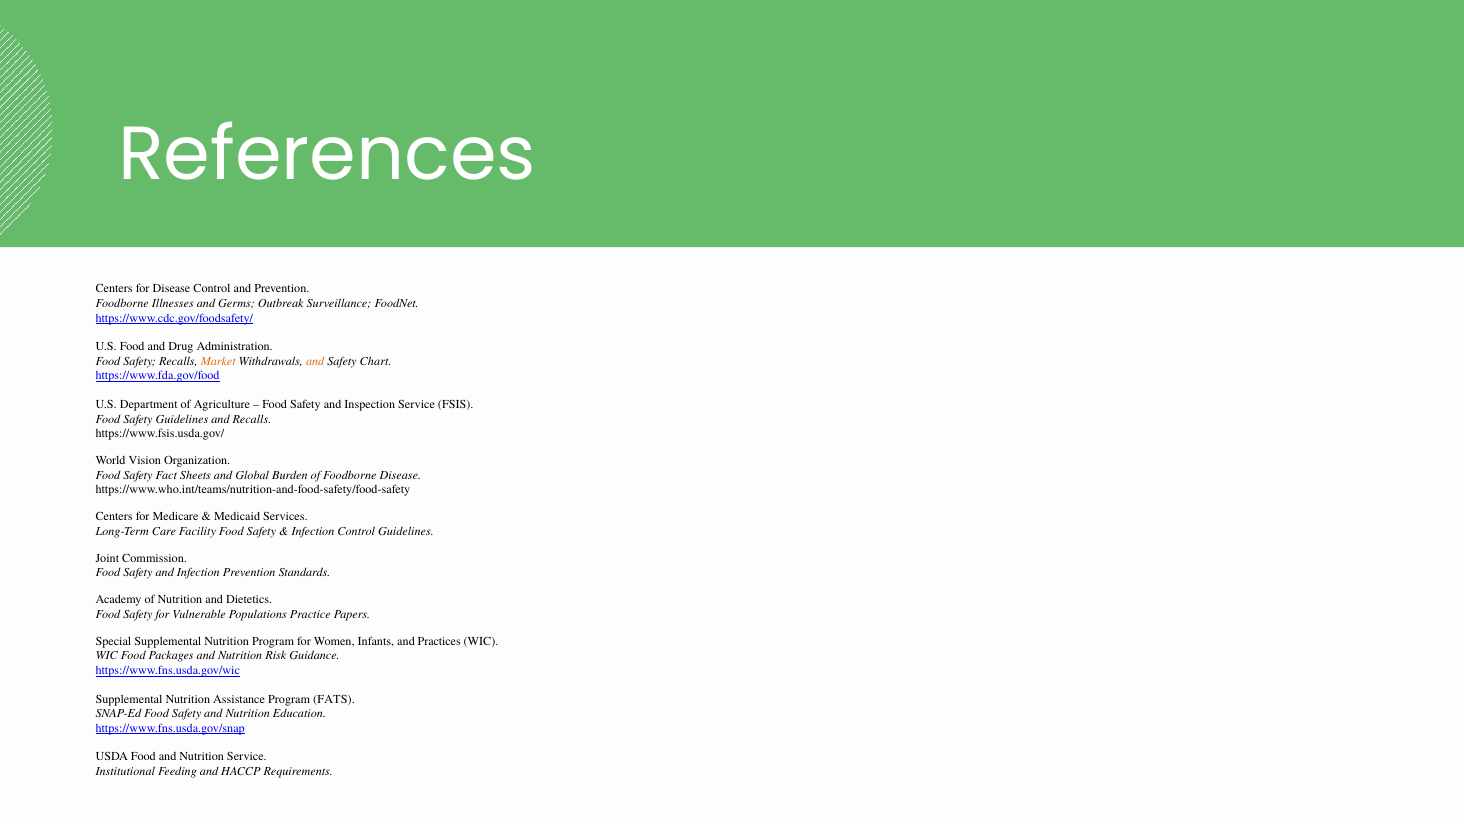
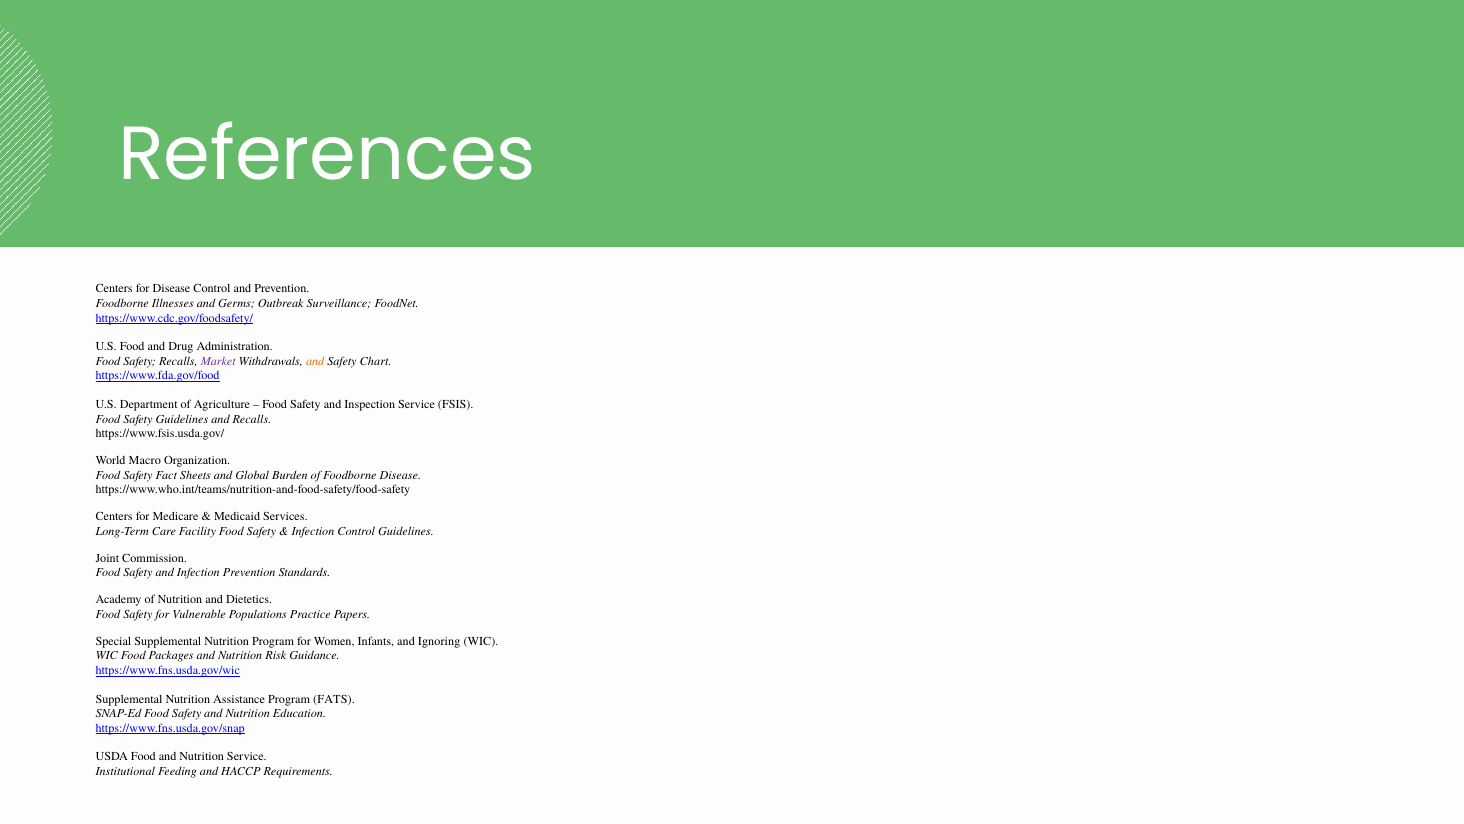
Market colour: orange -> purple (218, 361)
Vision: Vision -> Macro (145, 460)
Practices: Practices -> Ignoring (439, 641)
